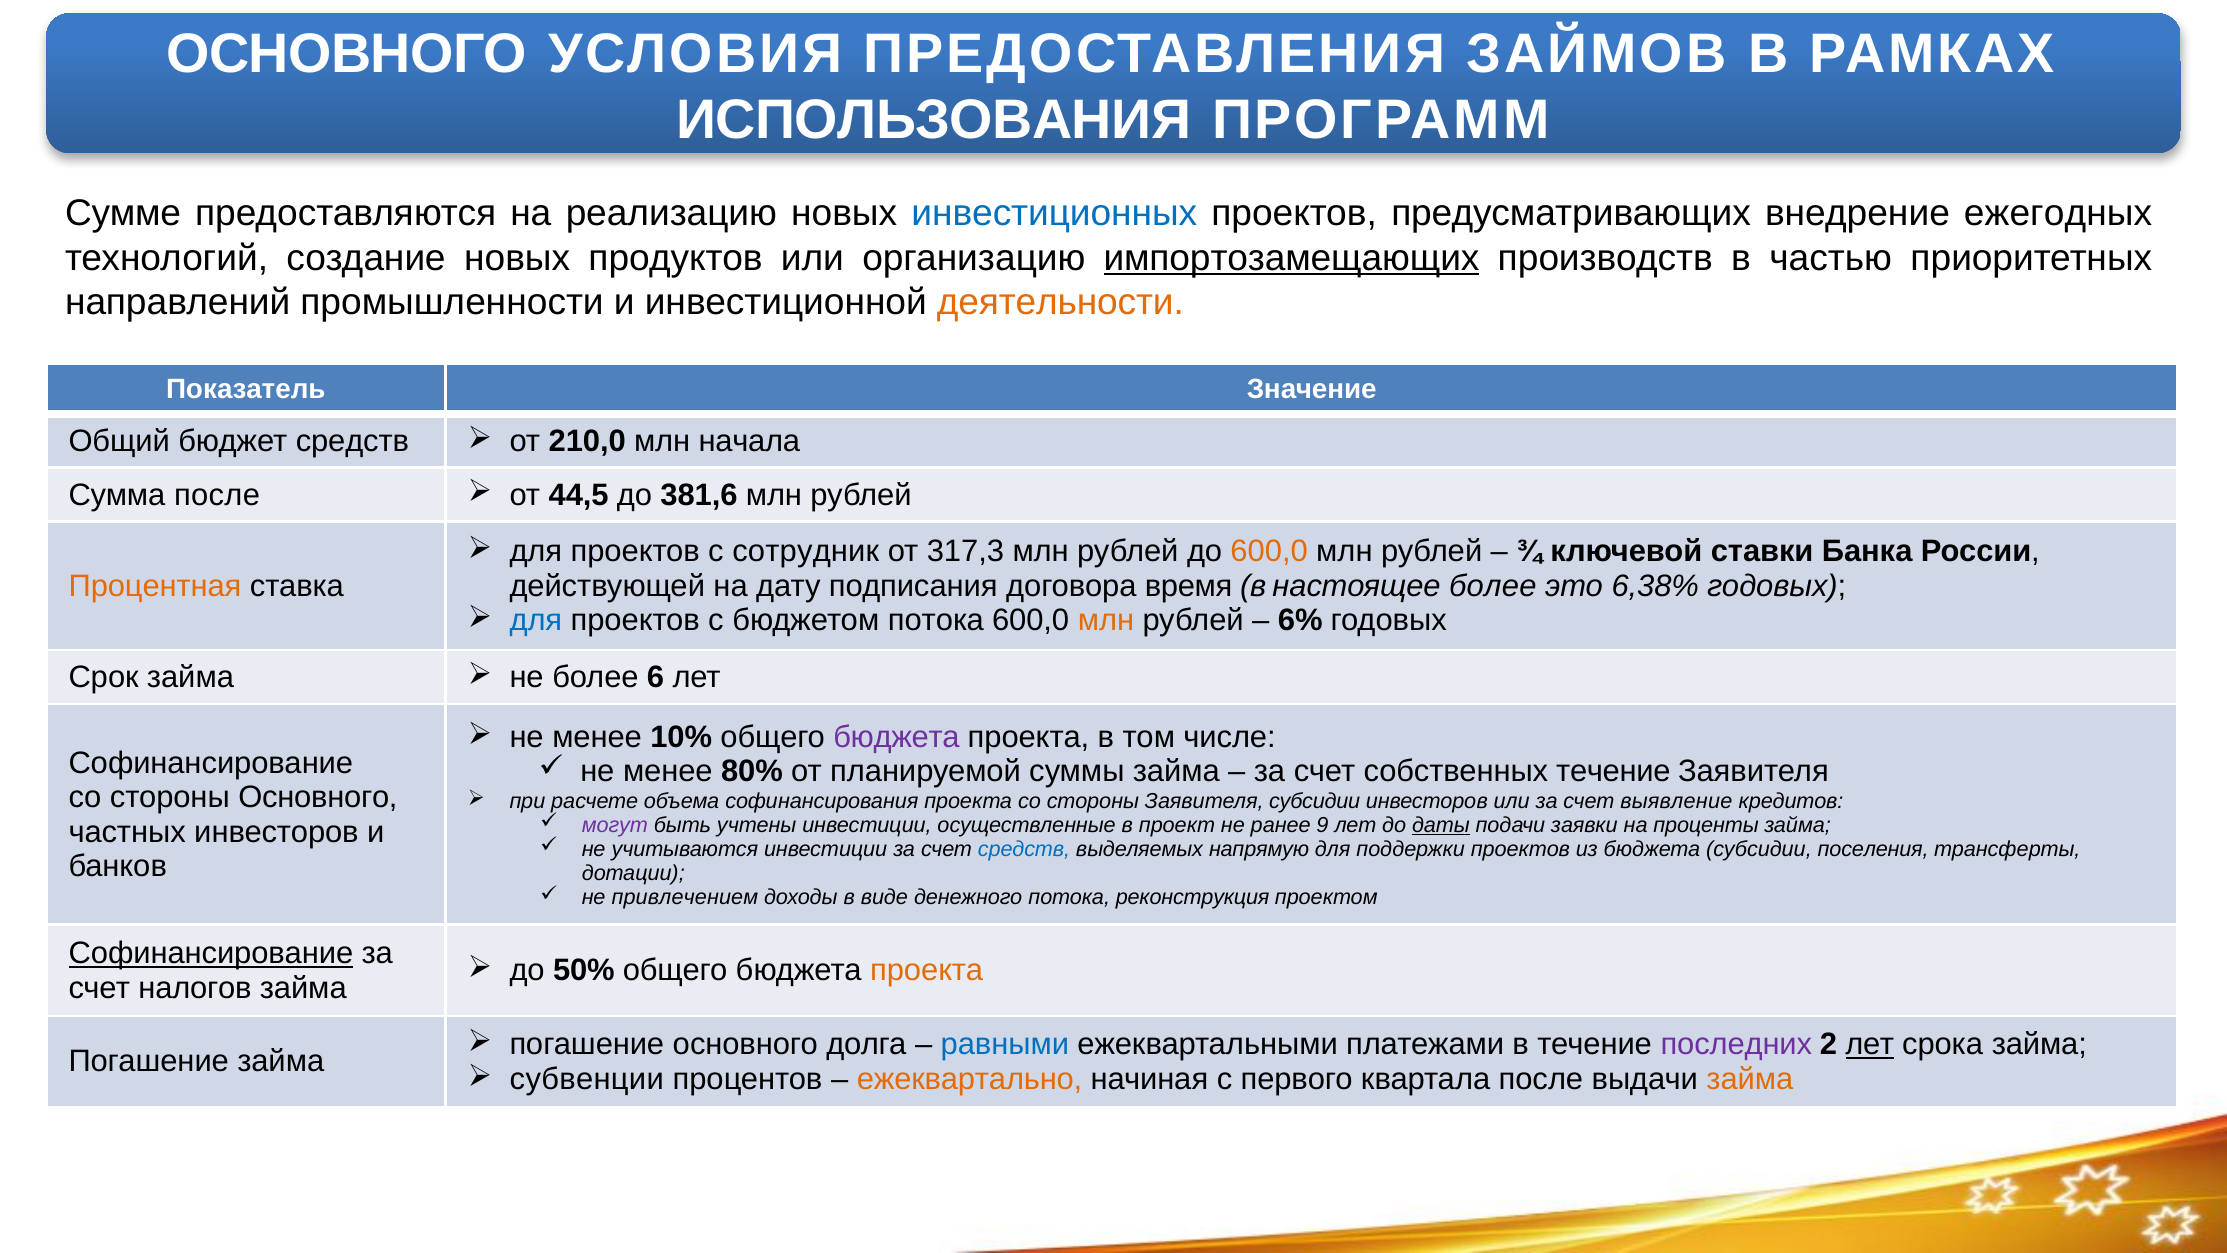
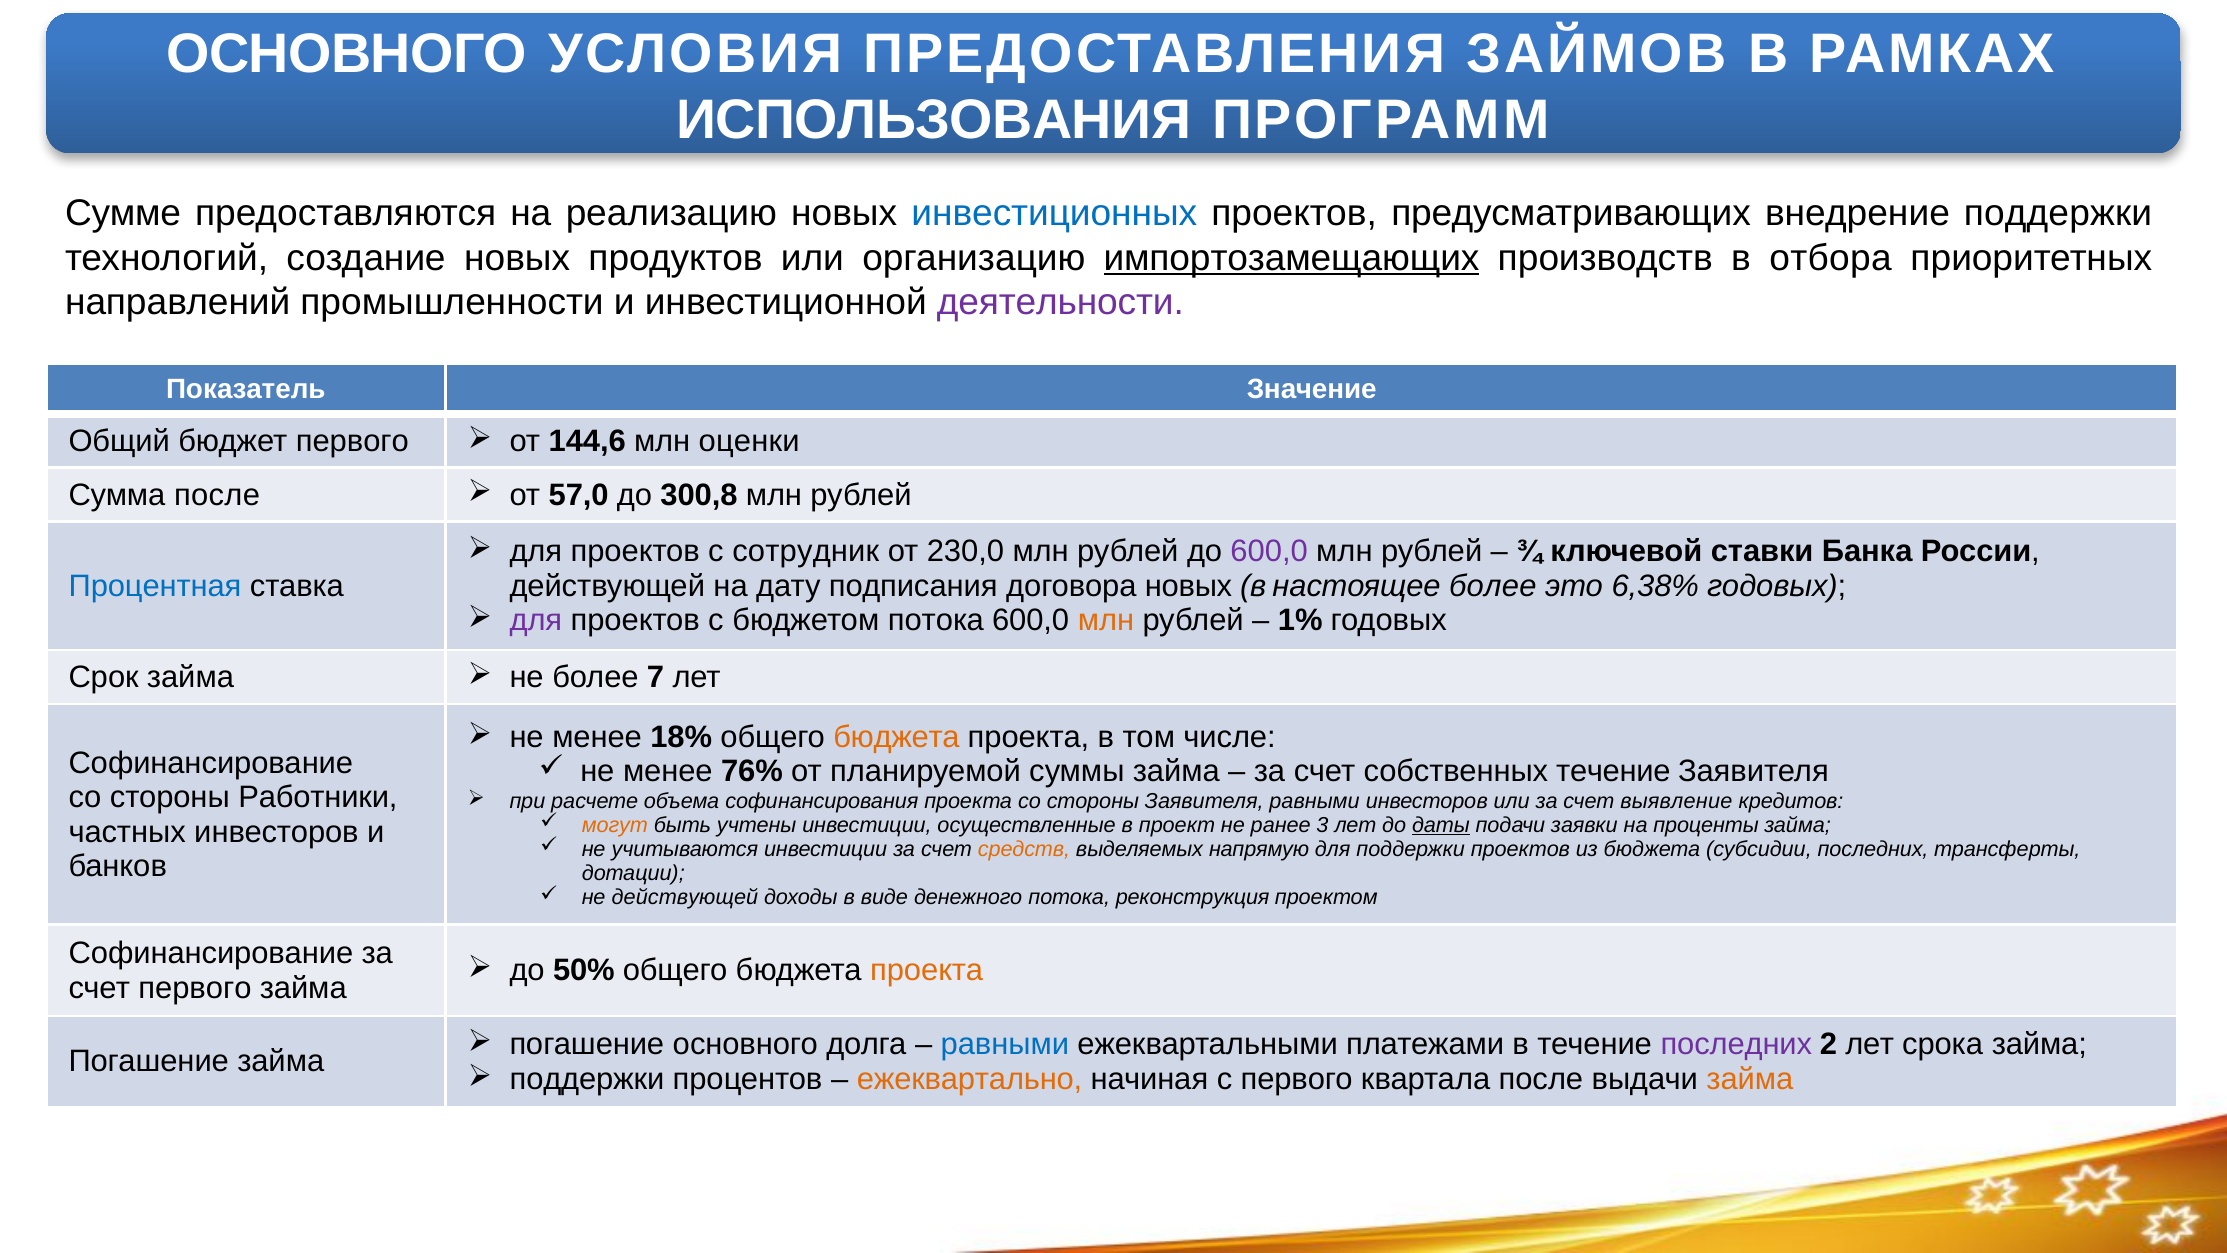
внедрение ежегодных: ежегодных -> поддержки (2058, 213)
частью: частью -> отбора (1830, 258)
деятельности colour: orange -> purple (1060, 302)
бюджет средств: средств -> первого (352, 441)
210,0: 210,0 -> 144,6 (587, 441)
начала: начала -> оценки (749, 441)
44,5: 44,5 -> 57,0 (579, 495)
381,6: 381,6 -> 300,8 (699, 495)
317,3: 317,3 -> 230,0 (965, 551)
600,0 colour: orange -> purple (1269, 551)
Процентная colour: orange -> blue (155, 586)
договора время: время -> новых (1189, 586)
для colour: blue -> purple (536, 621)
6%: 6% -> 1% (1300, 621)
6: 6 -> 7 (656, 677)
10%: 10% -> 18% (681, 737)
бюджета colour: purple -> orange (897, 737)
80%: 80% -> 76% (752, 772)
стороны Основного: Основного -> Работники (318, 797)
Заявителя субсидии: субсидии -> равными (1315, 801)
могут colour: purple -> orange (615, 825)
9: 9 -> 3 (1322, 825)
средств colour: blue -> orange (1024, 849)
субсидии поселения: поселения -> последних (1873, 849)
не привлечением: привлечением -> действующей (685, 897)
Софинансирование underline: present -> none (211, 953)
счет налогов: налогов -> первого (195, 988)
лет underline: present -> none (1870, 1044)
субвенции: субвенции -> поддержки (587, 1079)
